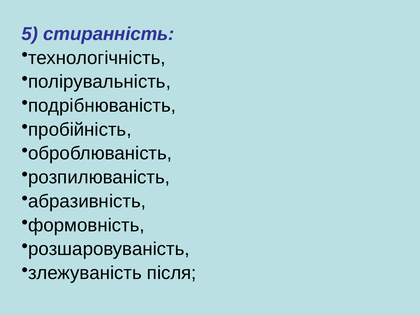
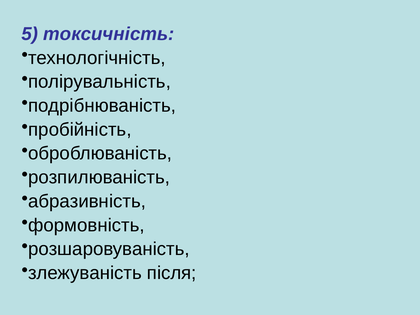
стиранність: стиранність -> токсичність (109, 34)
